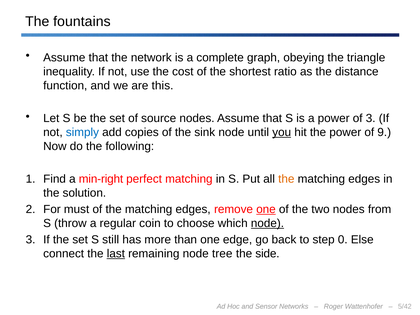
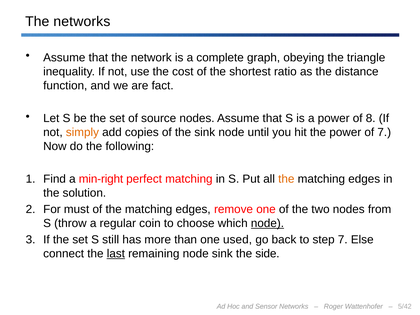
The fountains: fountains -> networks (82, 22)
this: this -> fact (163, 86)
of 3: 3 -> 8 (371, 118)
simply colour: blue -> orange (82, 132)
you underline: present -> none (282, 132)
of 9: 9 -> 7 (384, 132)
one underline: present -> none (266, 209)
edge: edge -> used (238, 240)
step 0: 0 -> 7 (343, 240)
node tree: tree -> sink (222, 254)
